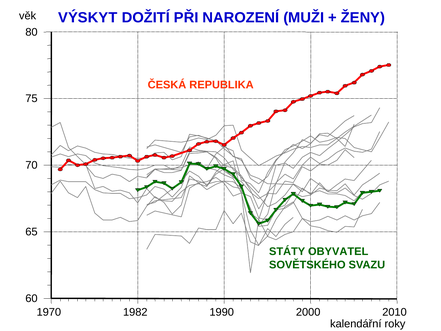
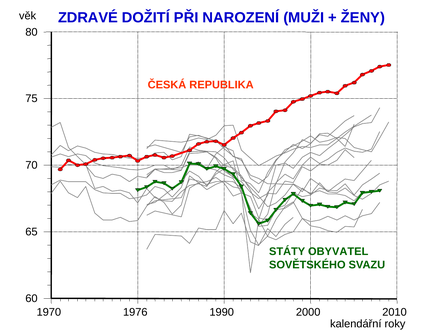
VÝSKYT: VÝSKYT -> ZDRAVÉ (88, 18)
1982: 1982 -> 1976 (135, 312)
